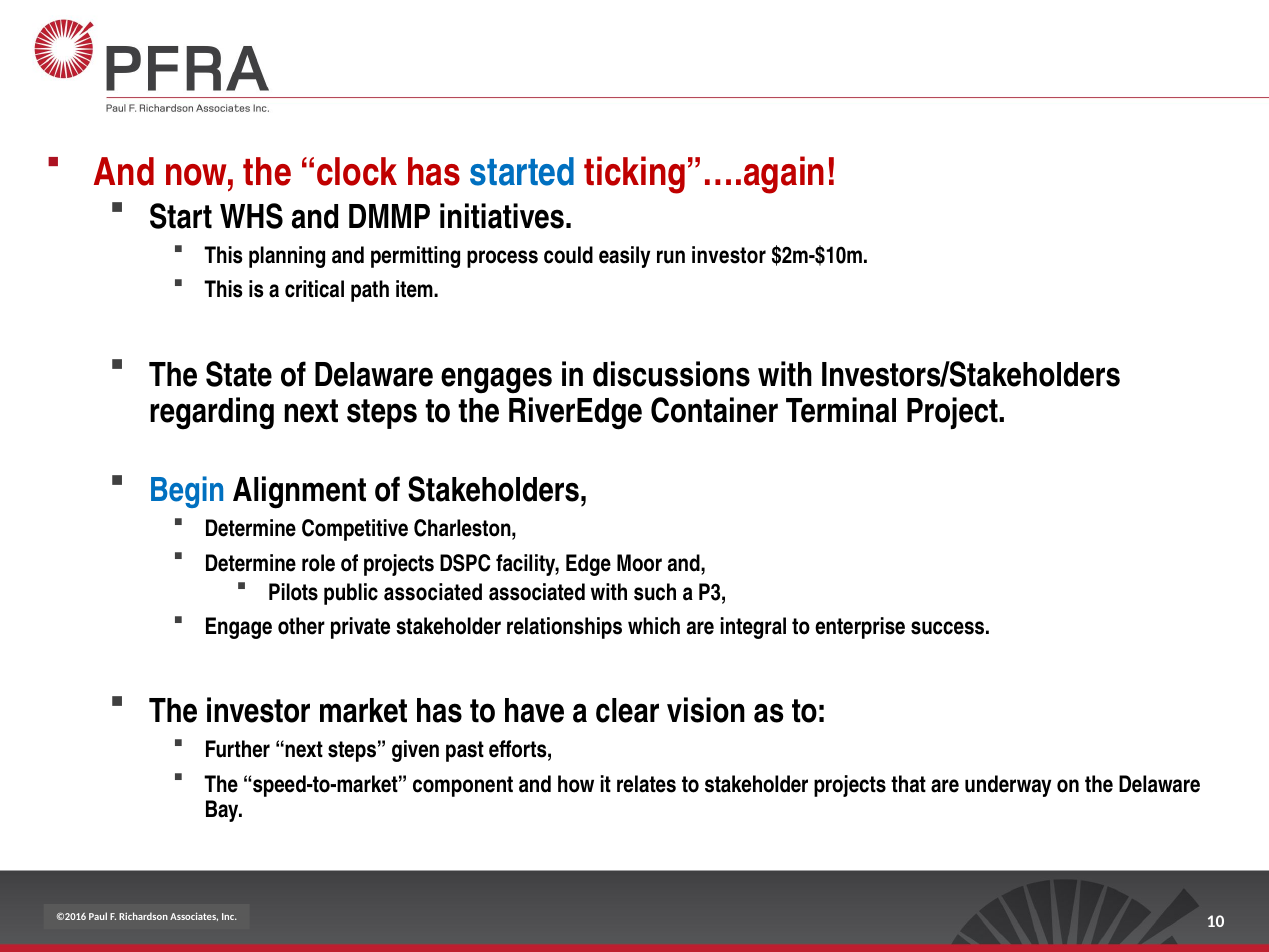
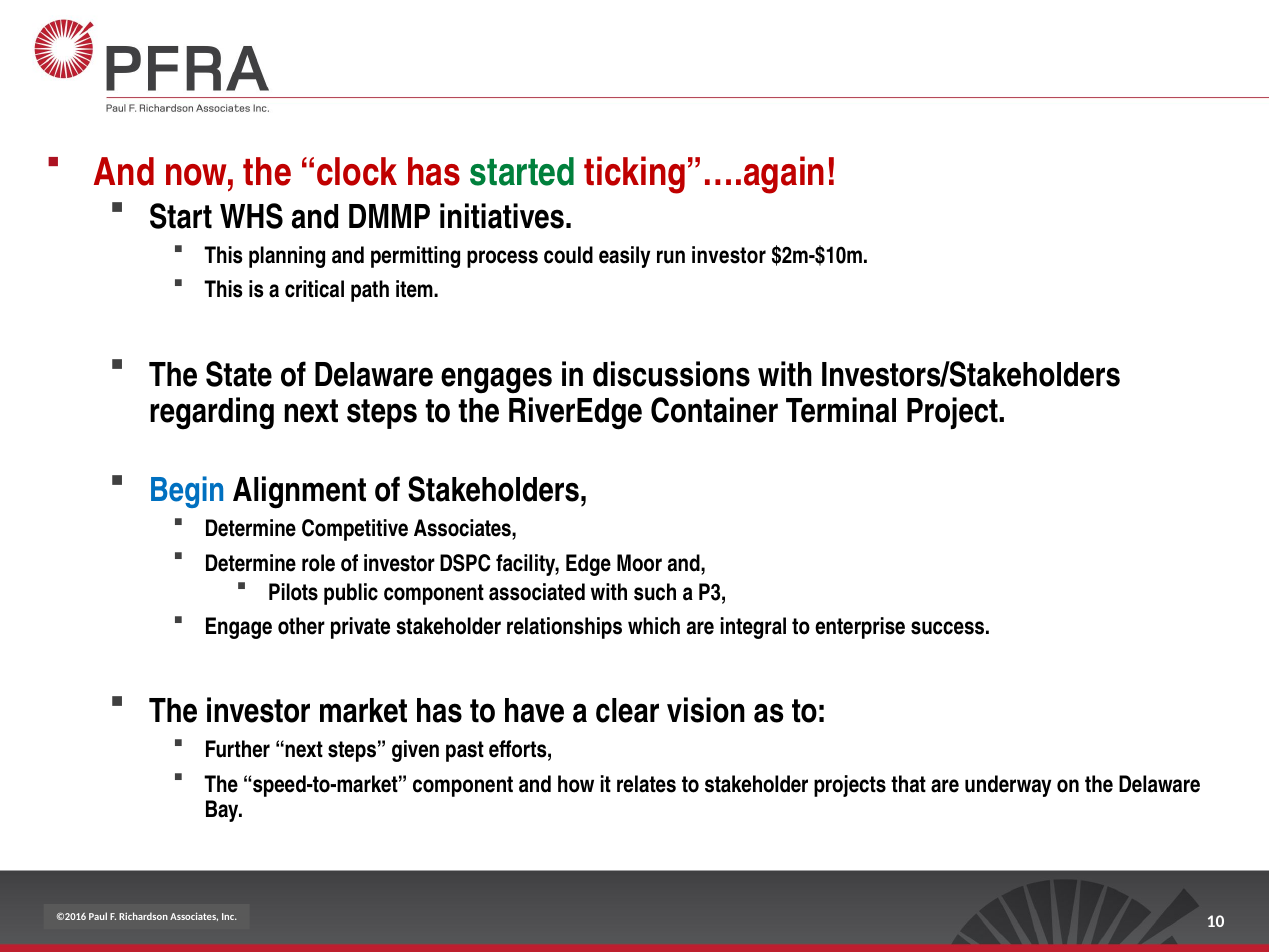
started colour: blue -> green (523, 173)
Competitive Charleston: Charleston -> Associates (465, 529)
of projects: projects -> investor (399, 563)
public associated: associated -> component (434, 593)
